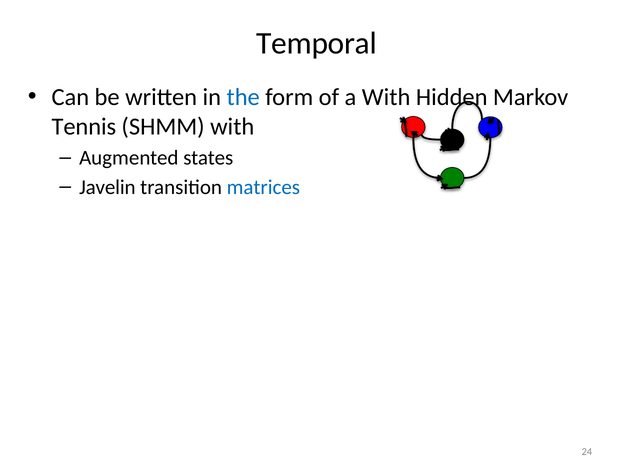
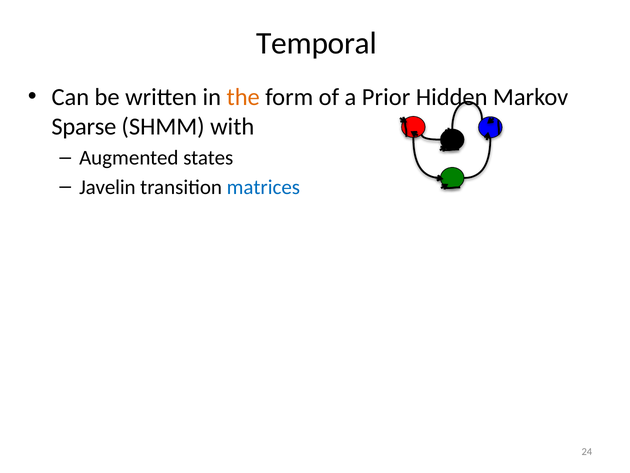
the colour: blue -> orange (243, 97)
a With: With -> Prior (386, 97)
Tennis: Tennis -> Sparse (84, 126)
